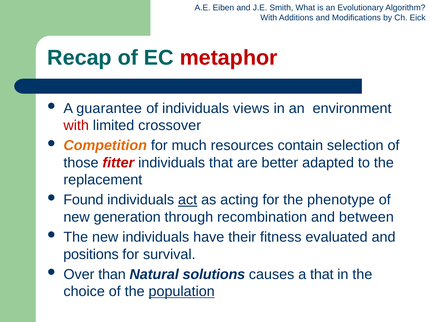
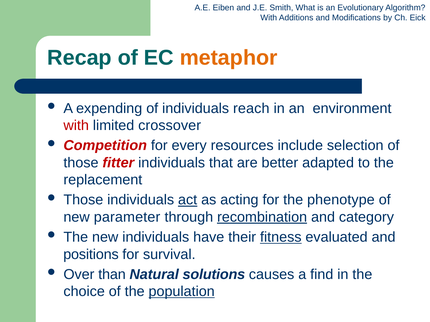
metaphor colour: red -> orange (229, 58)
guarantee: guarantee -> expending (109, 109)
views: views -> reach (251, 109)
Competition colour: orange -> red (105, 146)
much: much -> every (189, 146)
contain: contain -> include (300, 146)
Found: Found -> Those (83, 200)
generation: generation -> parameter (127, 217)
recombination underline: none -> present (262, 217)
between: between -> category (366, 217)
fitness underline: none -> present (281, 237)
a that: that -> find (322, 275)
